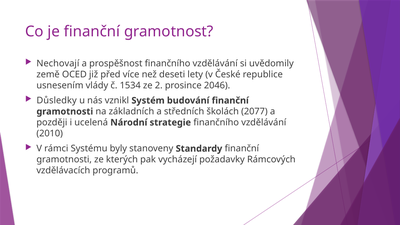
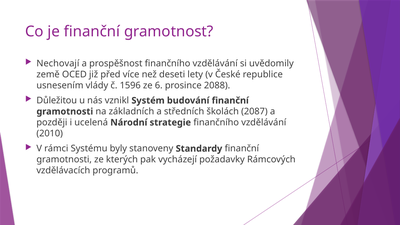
1534: 1534 -> 1596 (130, 85)
2: 2 -> 6 (159, 85)
2046: 2046 -> 2088 (217, 85)
Důsledky: Důsledky -> Důležitou (57, 101)
2077: 2077 -> 2087 (254, 112)
